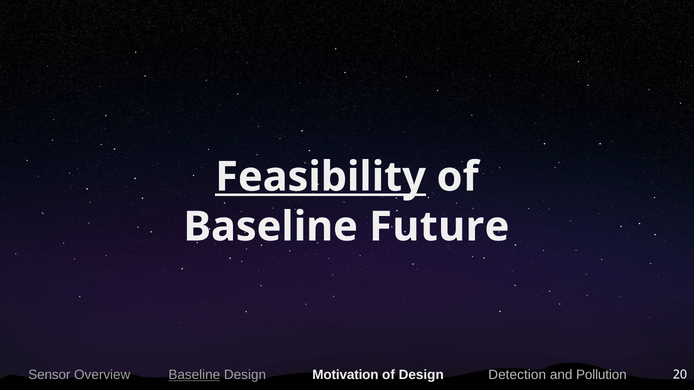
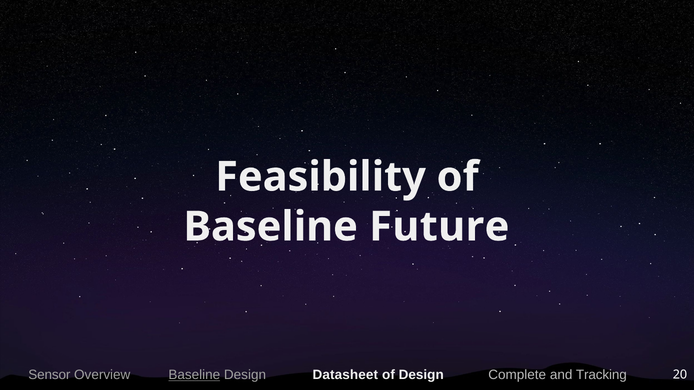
Feasibility underline: present -> none (321, 177)
Motivation: Motivation -> Datasheet (345, 375)
Detection: Detection -> Complete (517, 375)
Pollution: Pollution -> Tracking (601, 375)
